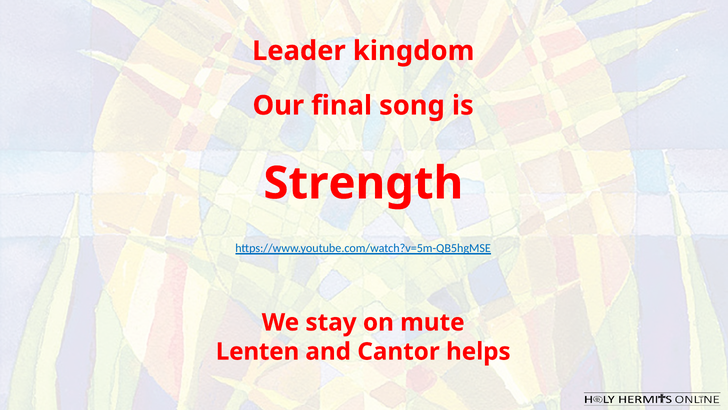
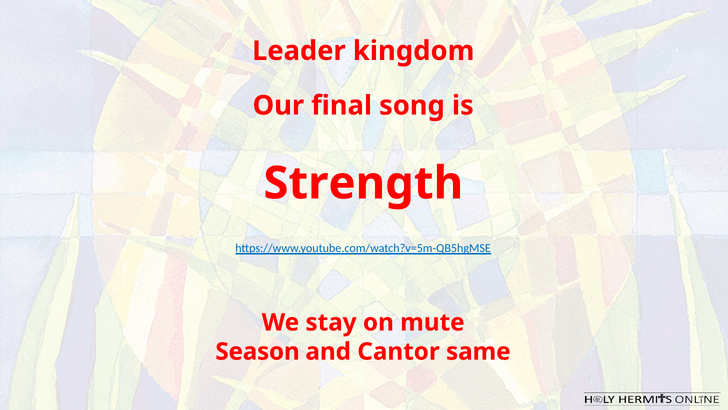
Lenten: Lenten -> Season (258, 351)
helps: helps -> same (478, 351)
